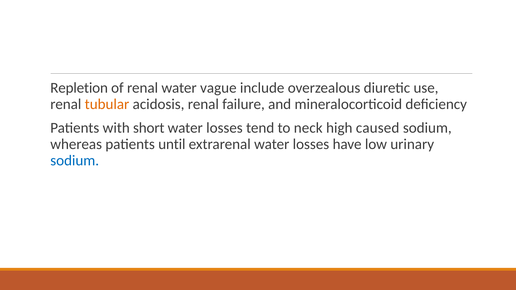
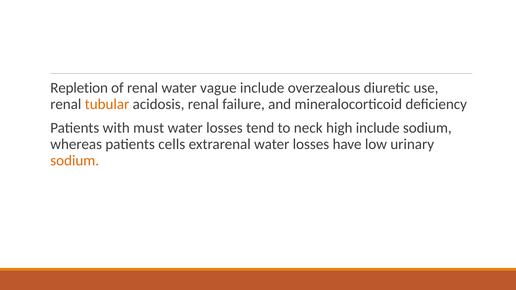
short: short -> must (149, 128)
high caused: caused -> include (378, 128)
until: until -> cells (172, 144)
sodium colour: blue -> orange (75, 161)
